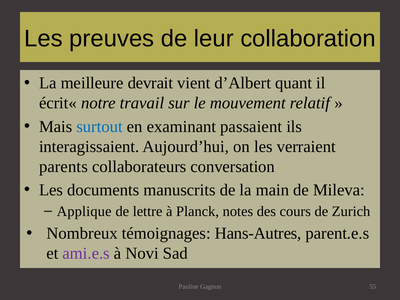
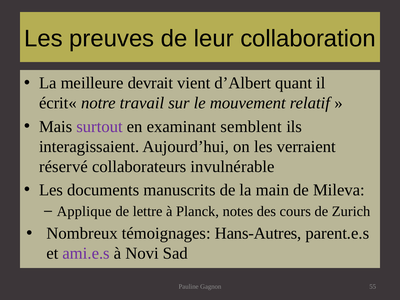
surtout colour: blue -> purple (100, 127)
passaient: passaient -> semblent (251, 127)
parents: parents -> réservé (63, 167)
conversation: conversation -> invulnérable (233, 167)
